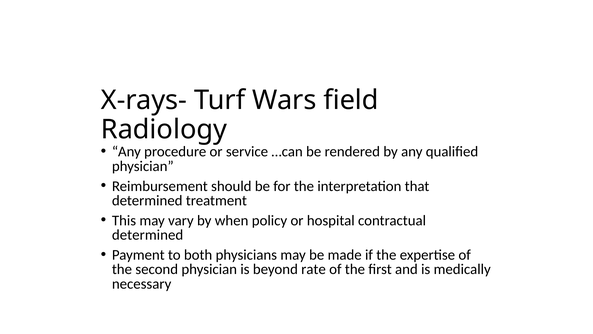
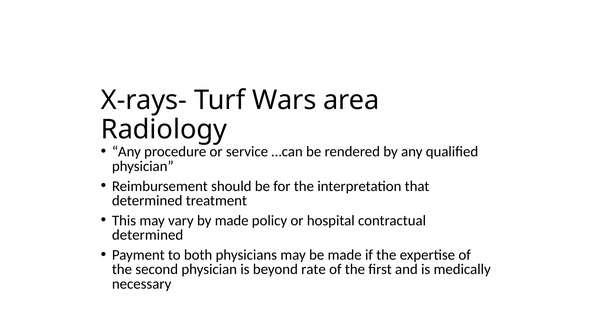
field: field -> area (351, 100)
by when: when -> made (232, 220)
